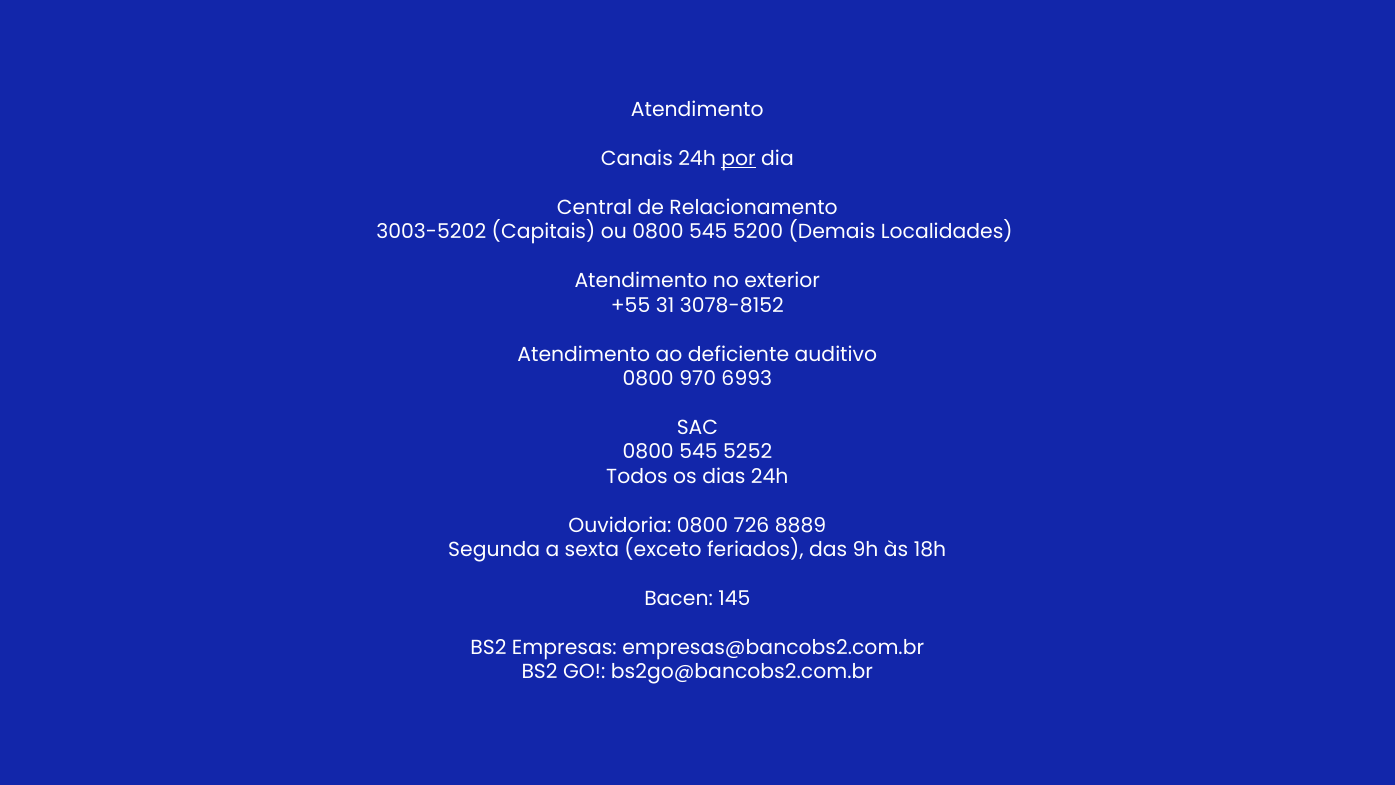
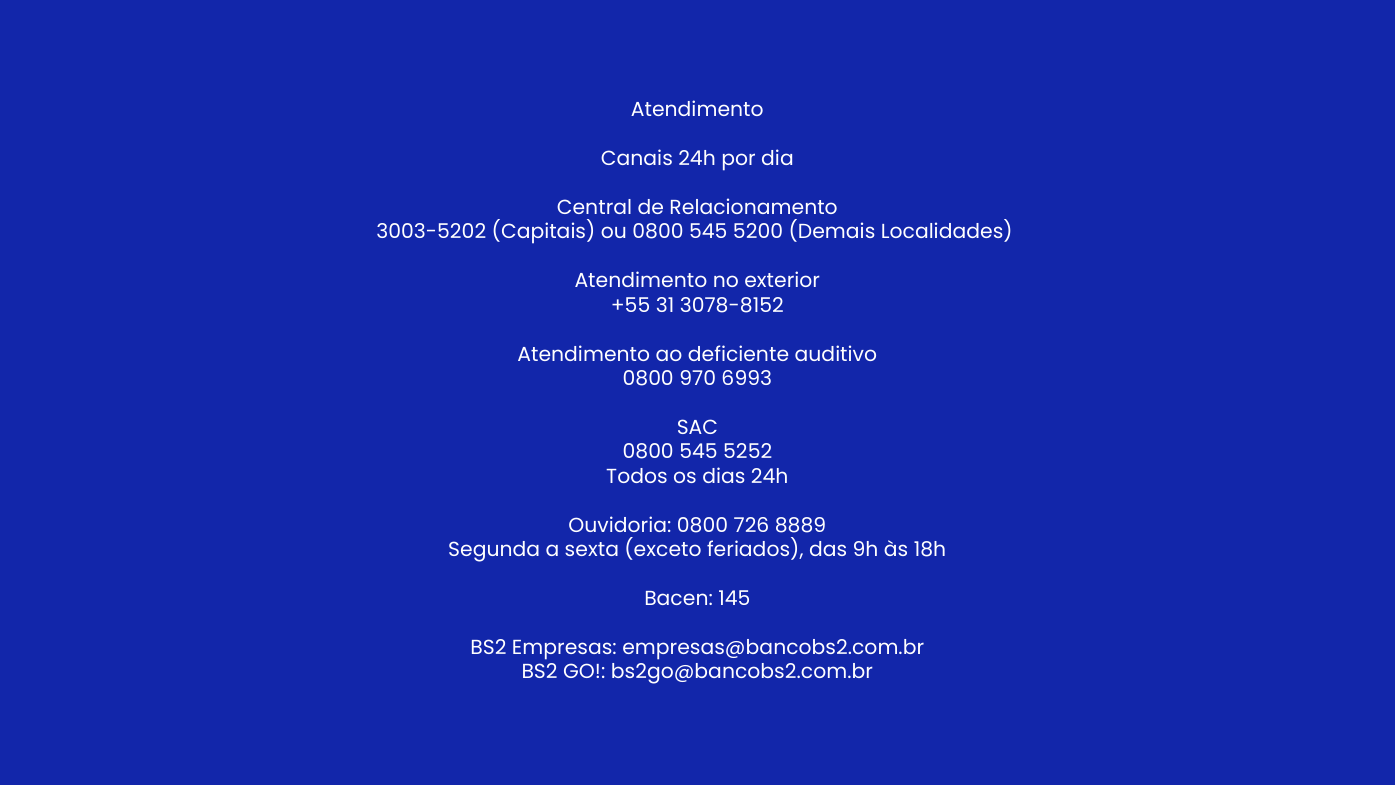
por underline: present -> none (739, 159)
